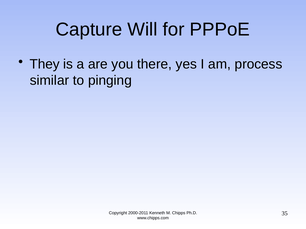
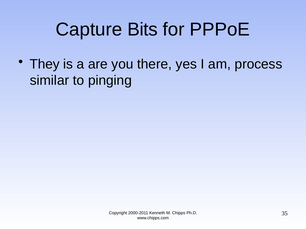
Will: Will -> Bits (143, 30)
